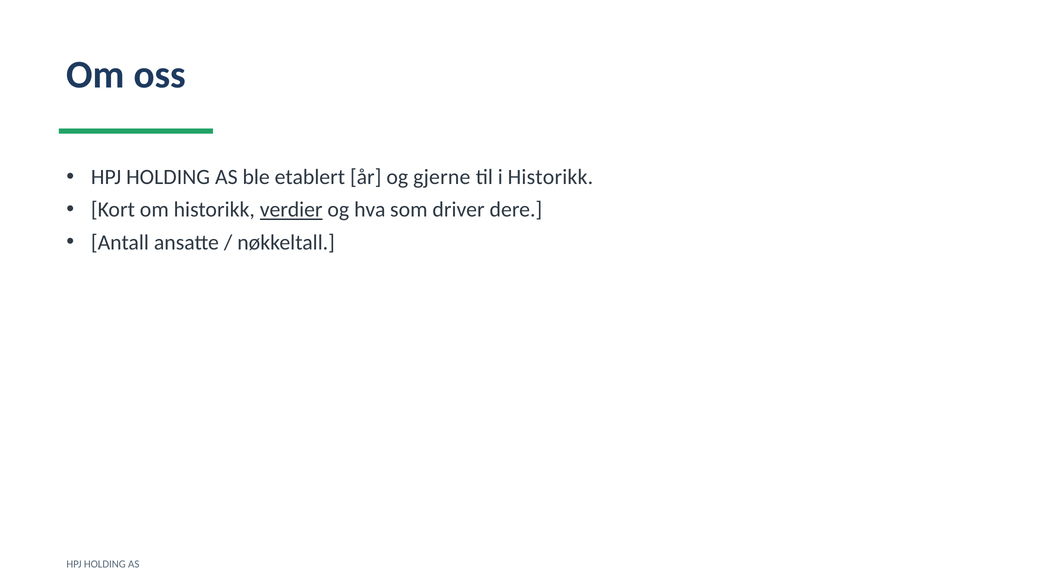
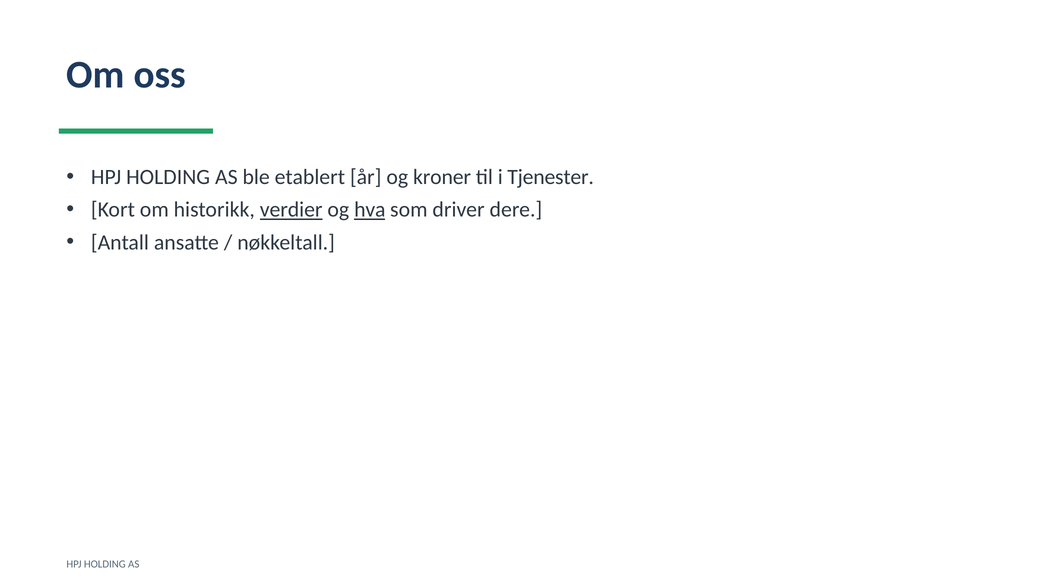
gjerne: gjerne -> kroner (442, 177)
i Historikk: Historikk -> Tjenester (551, 177)
hva underline: none -> present (370, 210)
